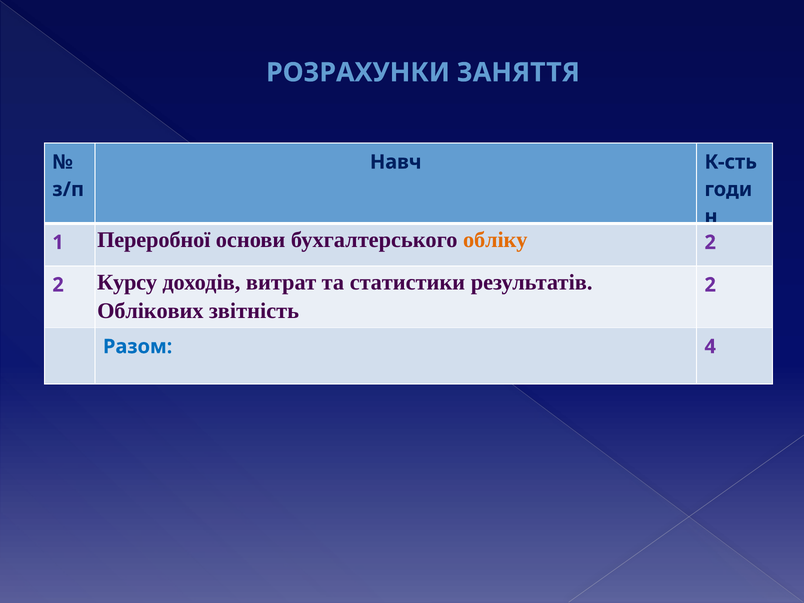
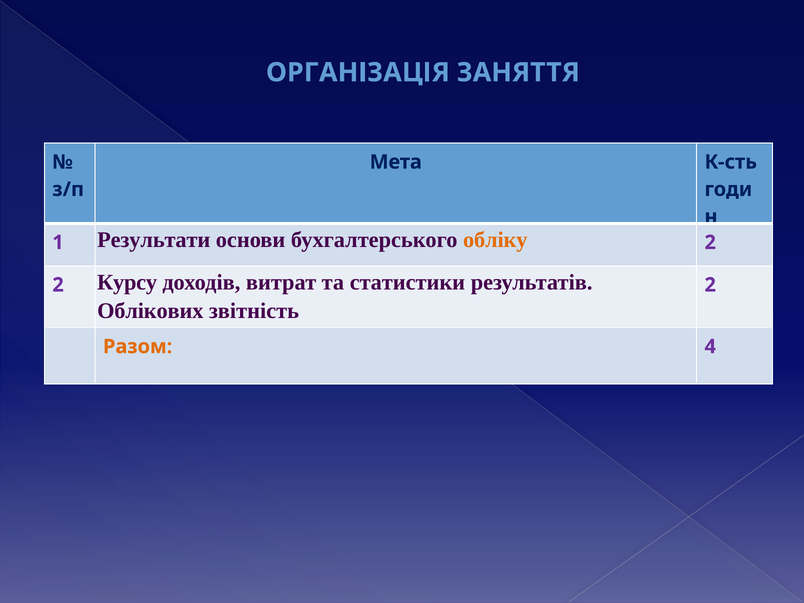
РОЗРАХУНКИ: РОЗРАХУНКИ -> ОРГАНІЗАЦІЯ (358, 72)
Навч: Навч -> Мета (396, 162)
Переробної: Переробної -> Результати (154, 240)
Разом colour: blue -> orange (138, 347)
